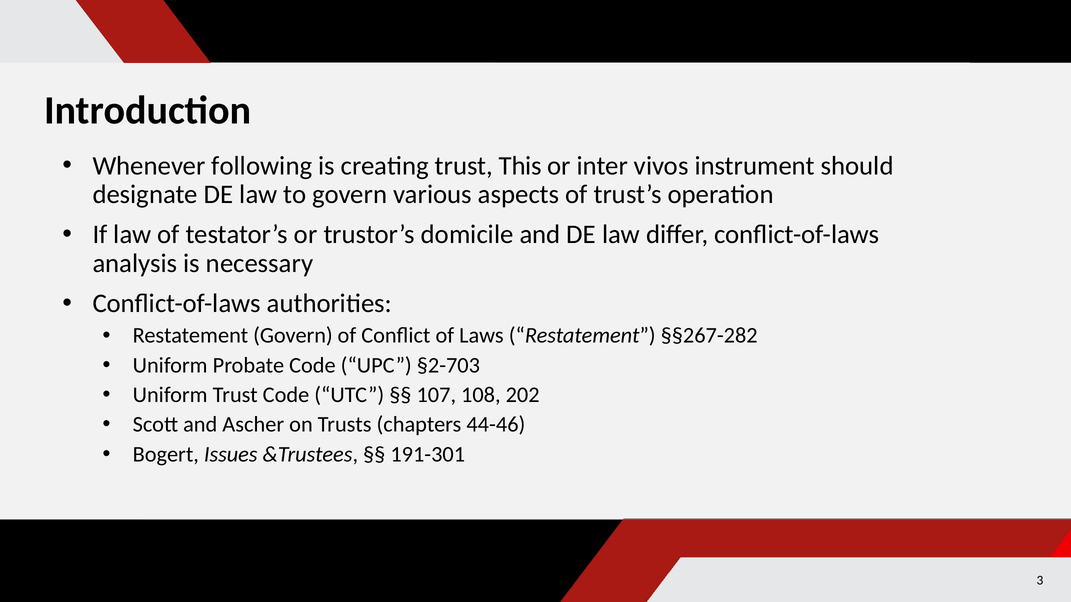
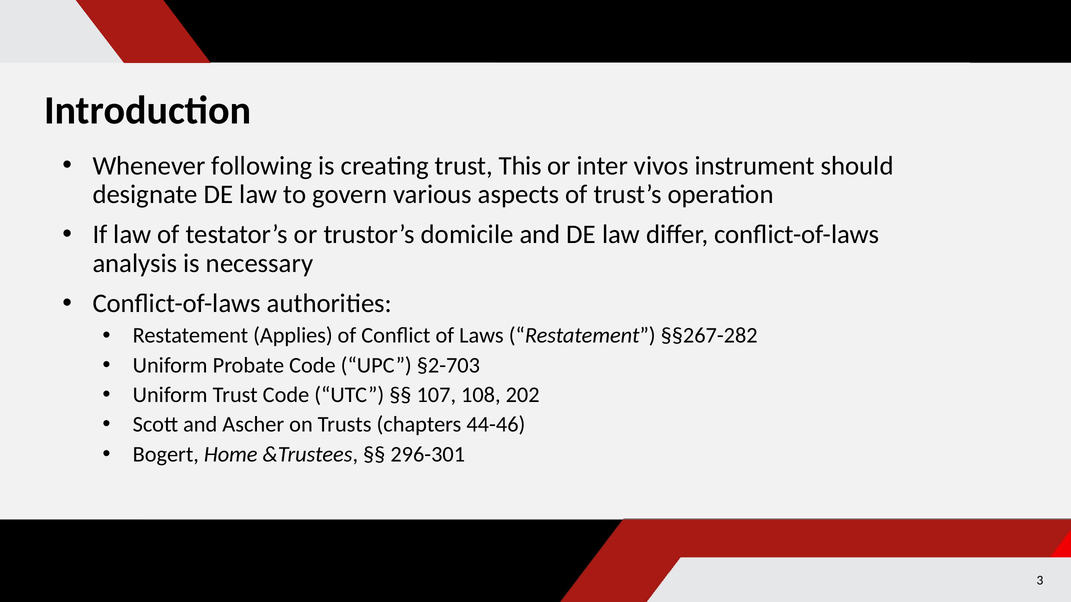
Restatement Govern: Govern -> Applies (293, 336)
Issues: Issues -> Home (231, 454)
191-301: 191-301 -> 296-301 (428, 454)
